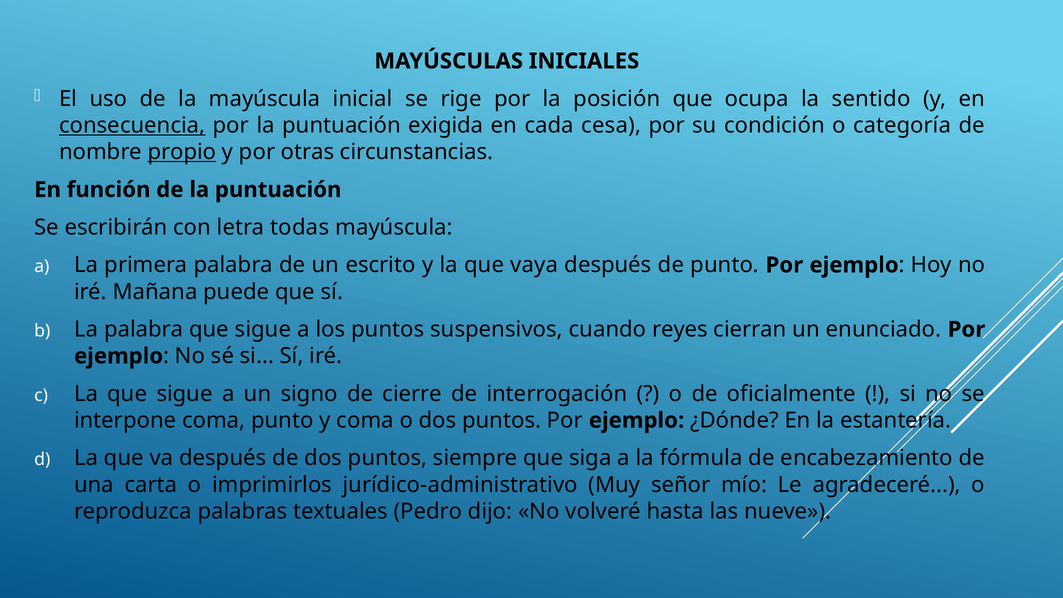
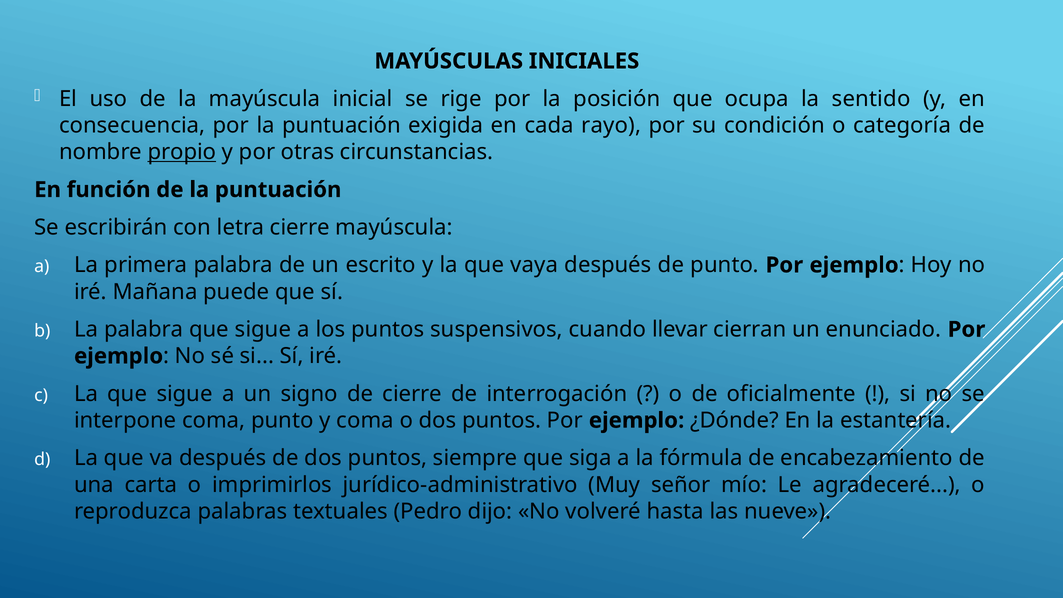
consecuencia underline: present -> none (132, 125)
cesa: cesa -> rayo (611, 125)
letra todas: todas -> cierre (300, 227)
reyes: reyes -> llevar (680, 329)
